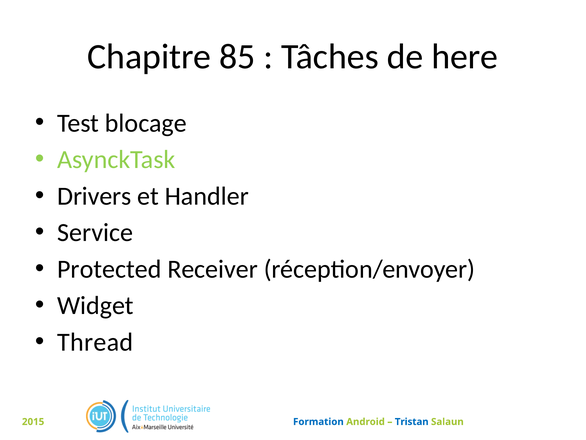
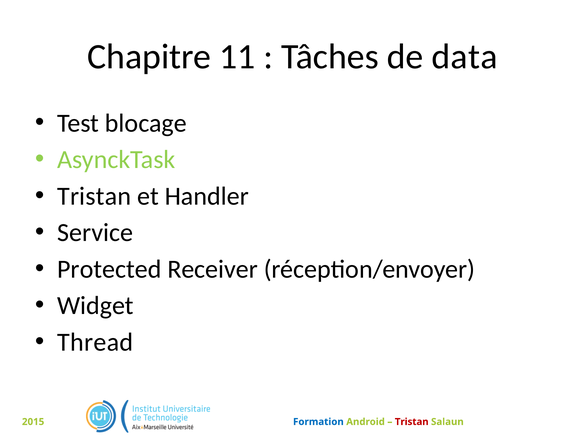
85: 85 -> 11 (237, 57)
here: here -> data (465, 57)
Drivers: Drivers -> Tristan (94, 196)
Tristan colour: blue -> red (412, 421)
